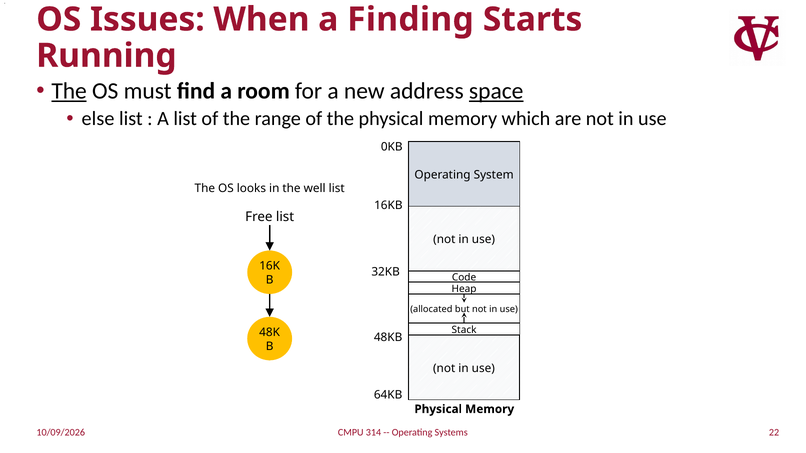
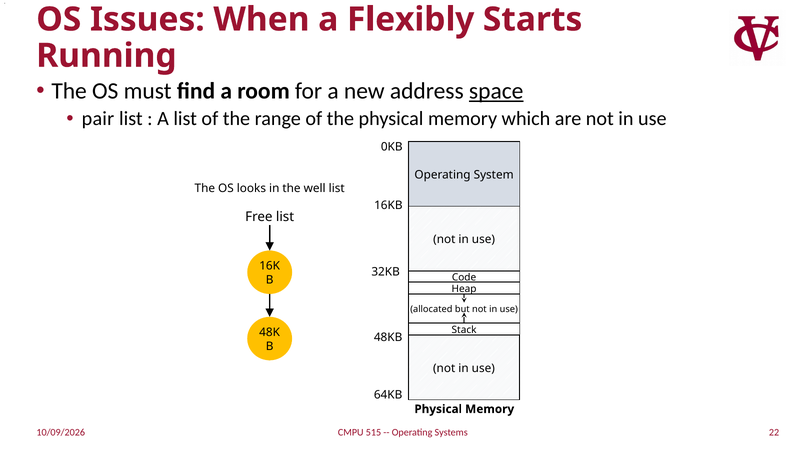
Finding: Finding -> Flexibly (411, 19)
The underline: present -> none (69, 91)
else: else -> pair (98, 119)
314: 314 -> 515 (373, 433)
